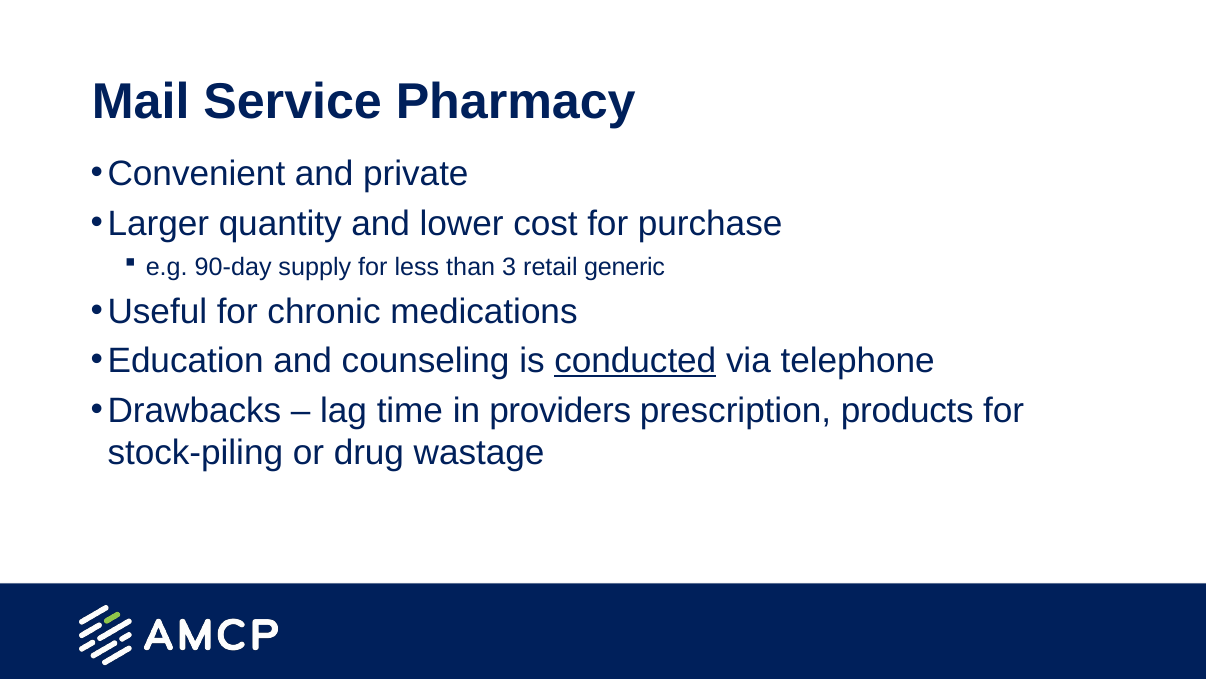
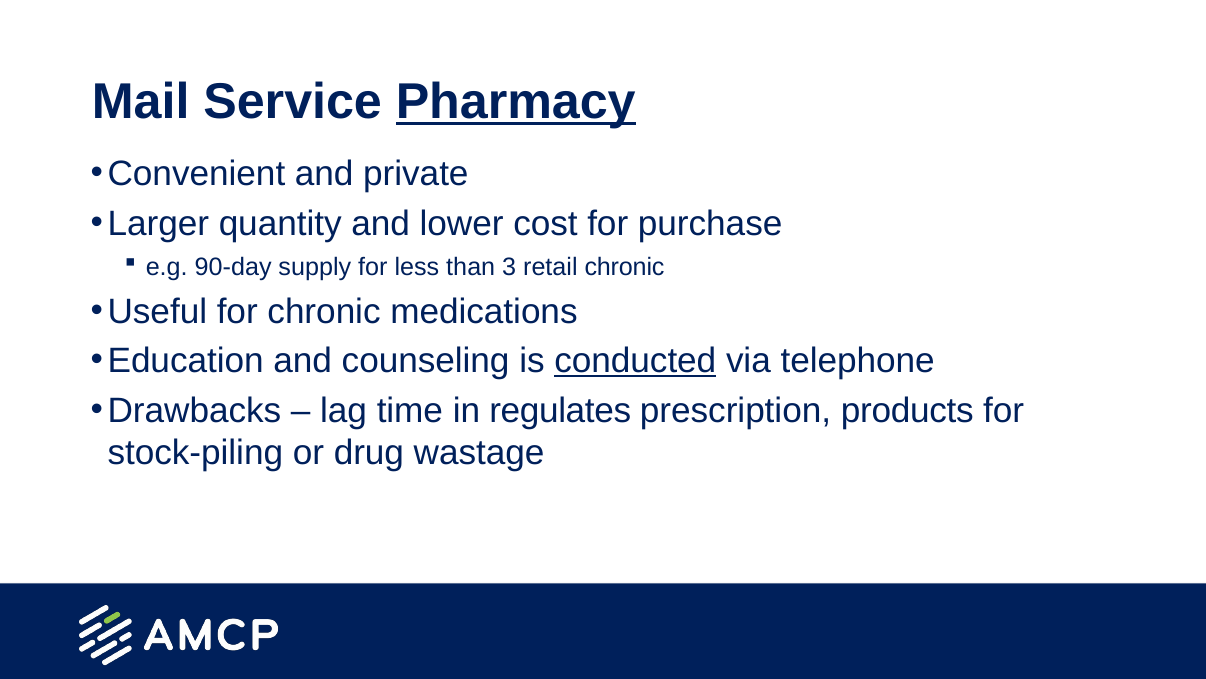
Pharmacy underline: none -> present (516, 101)
retail generic: generic -> chronic (625, 267)
providers: providers -> regulates (560, 411)
